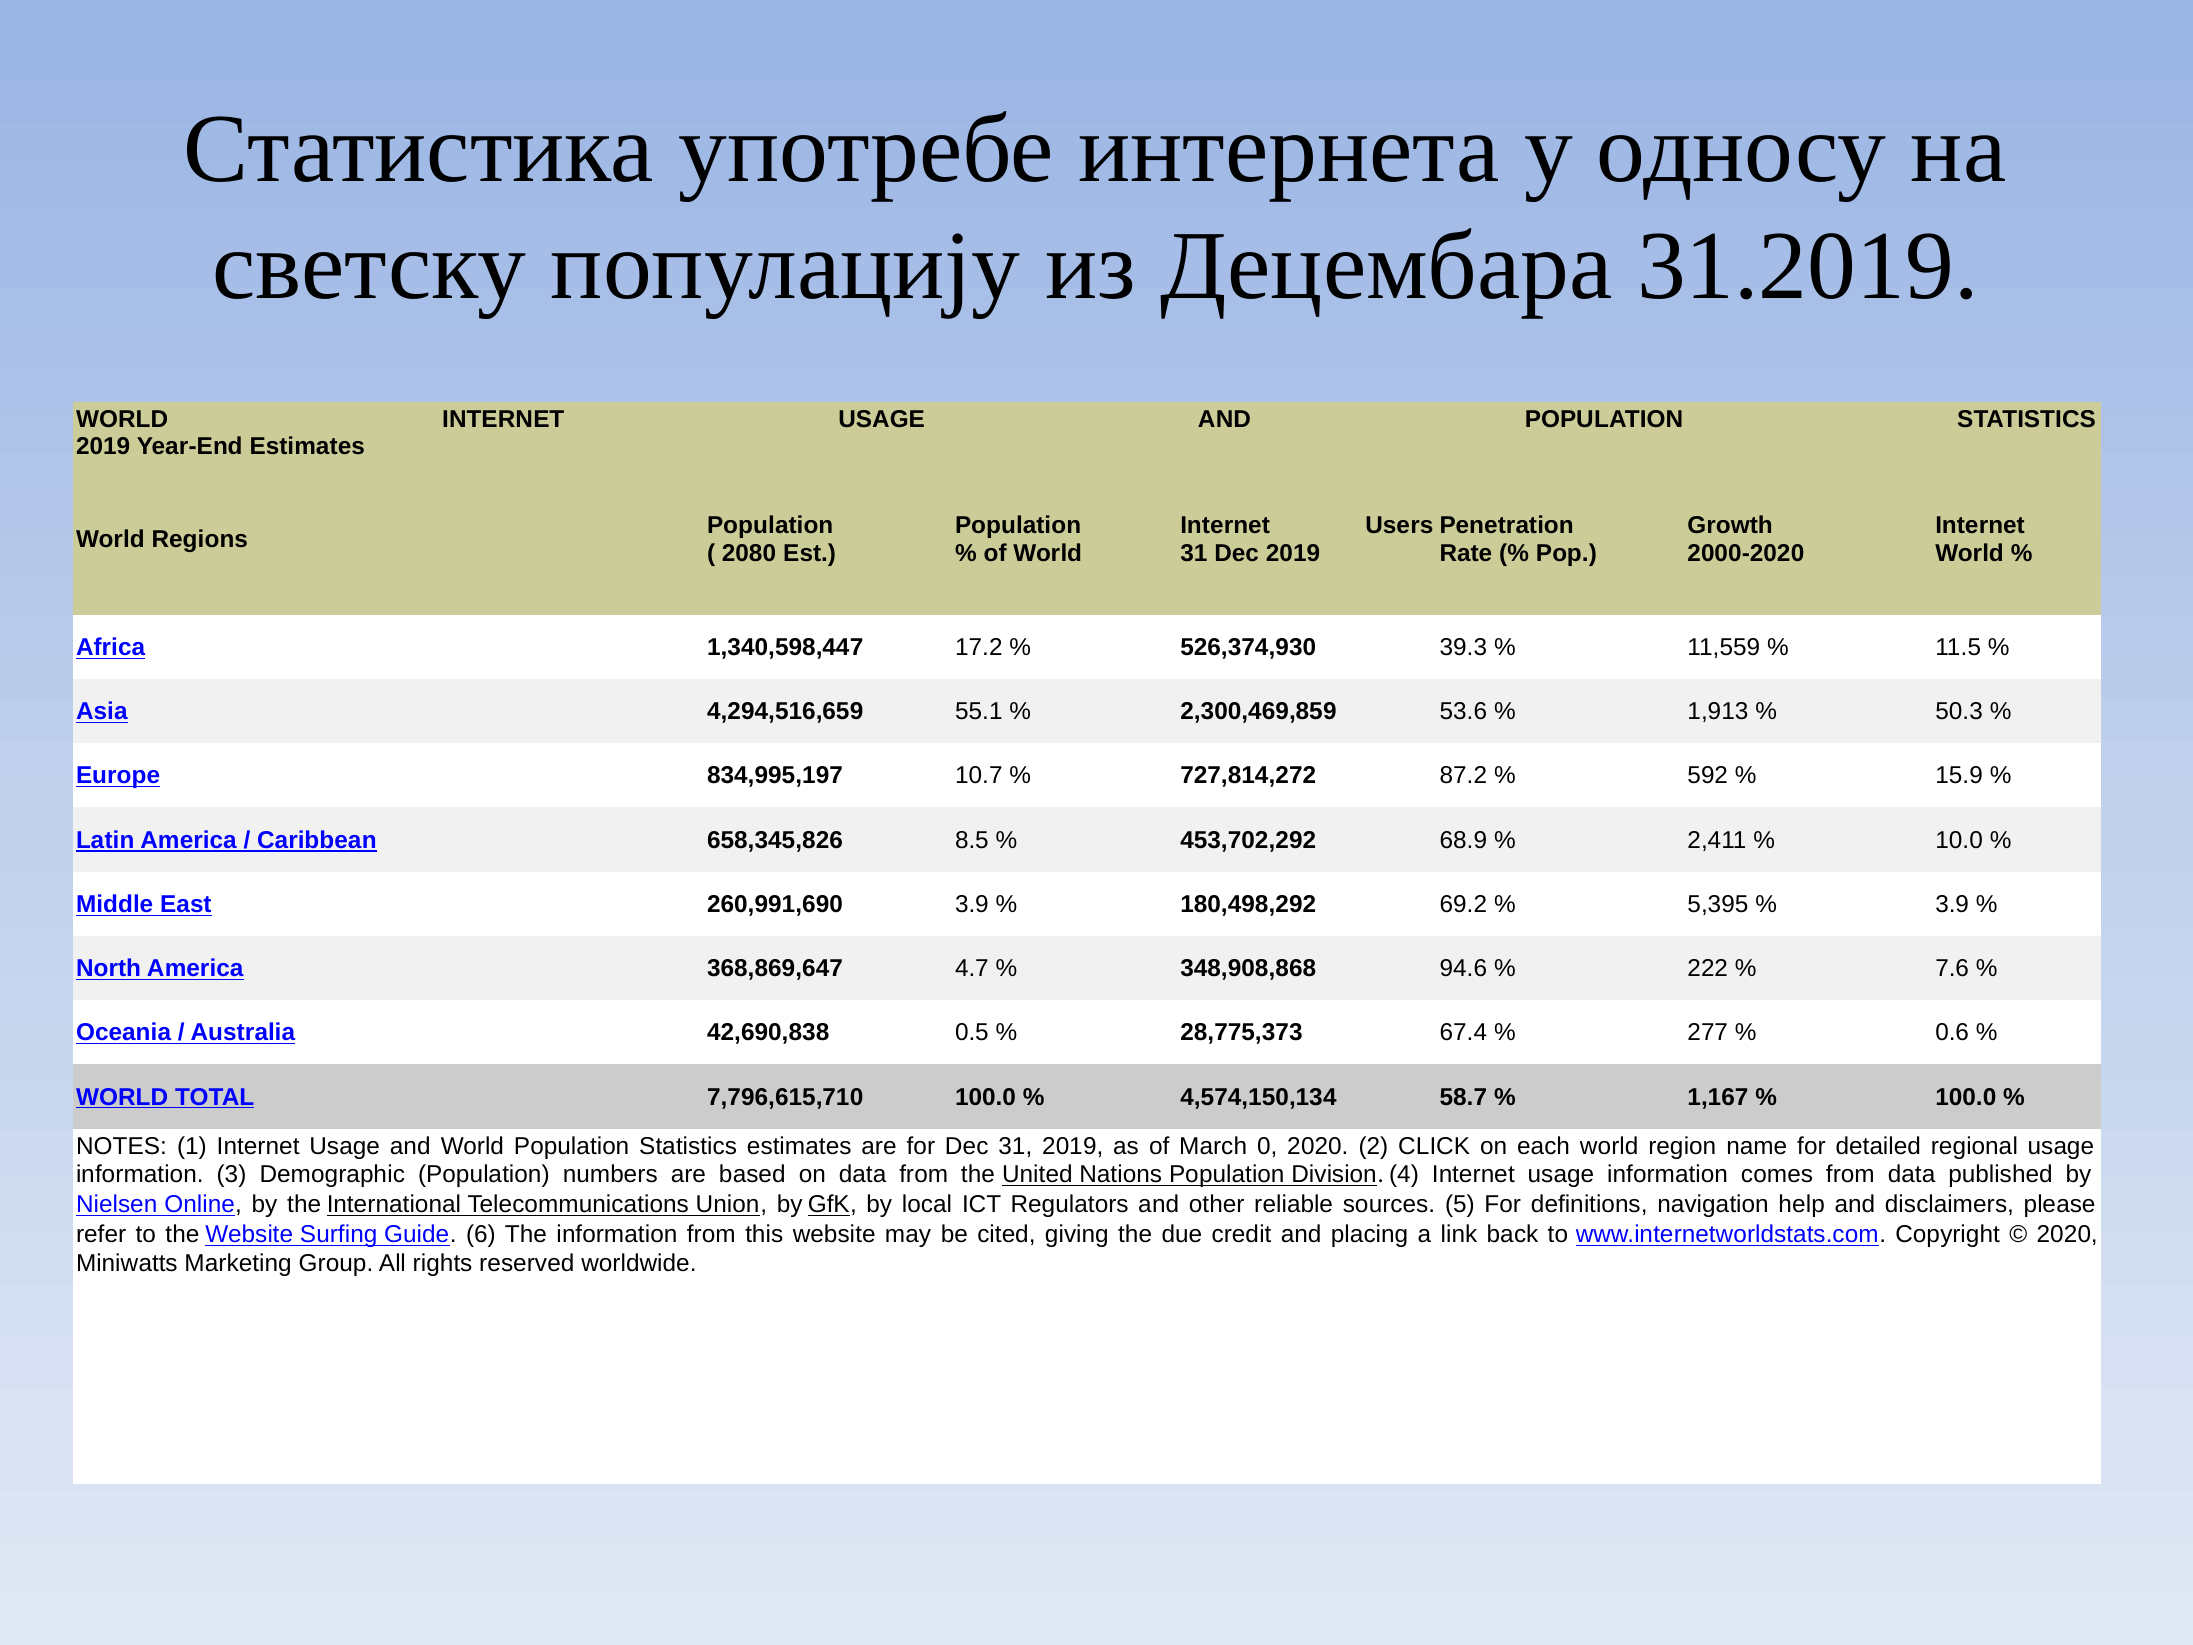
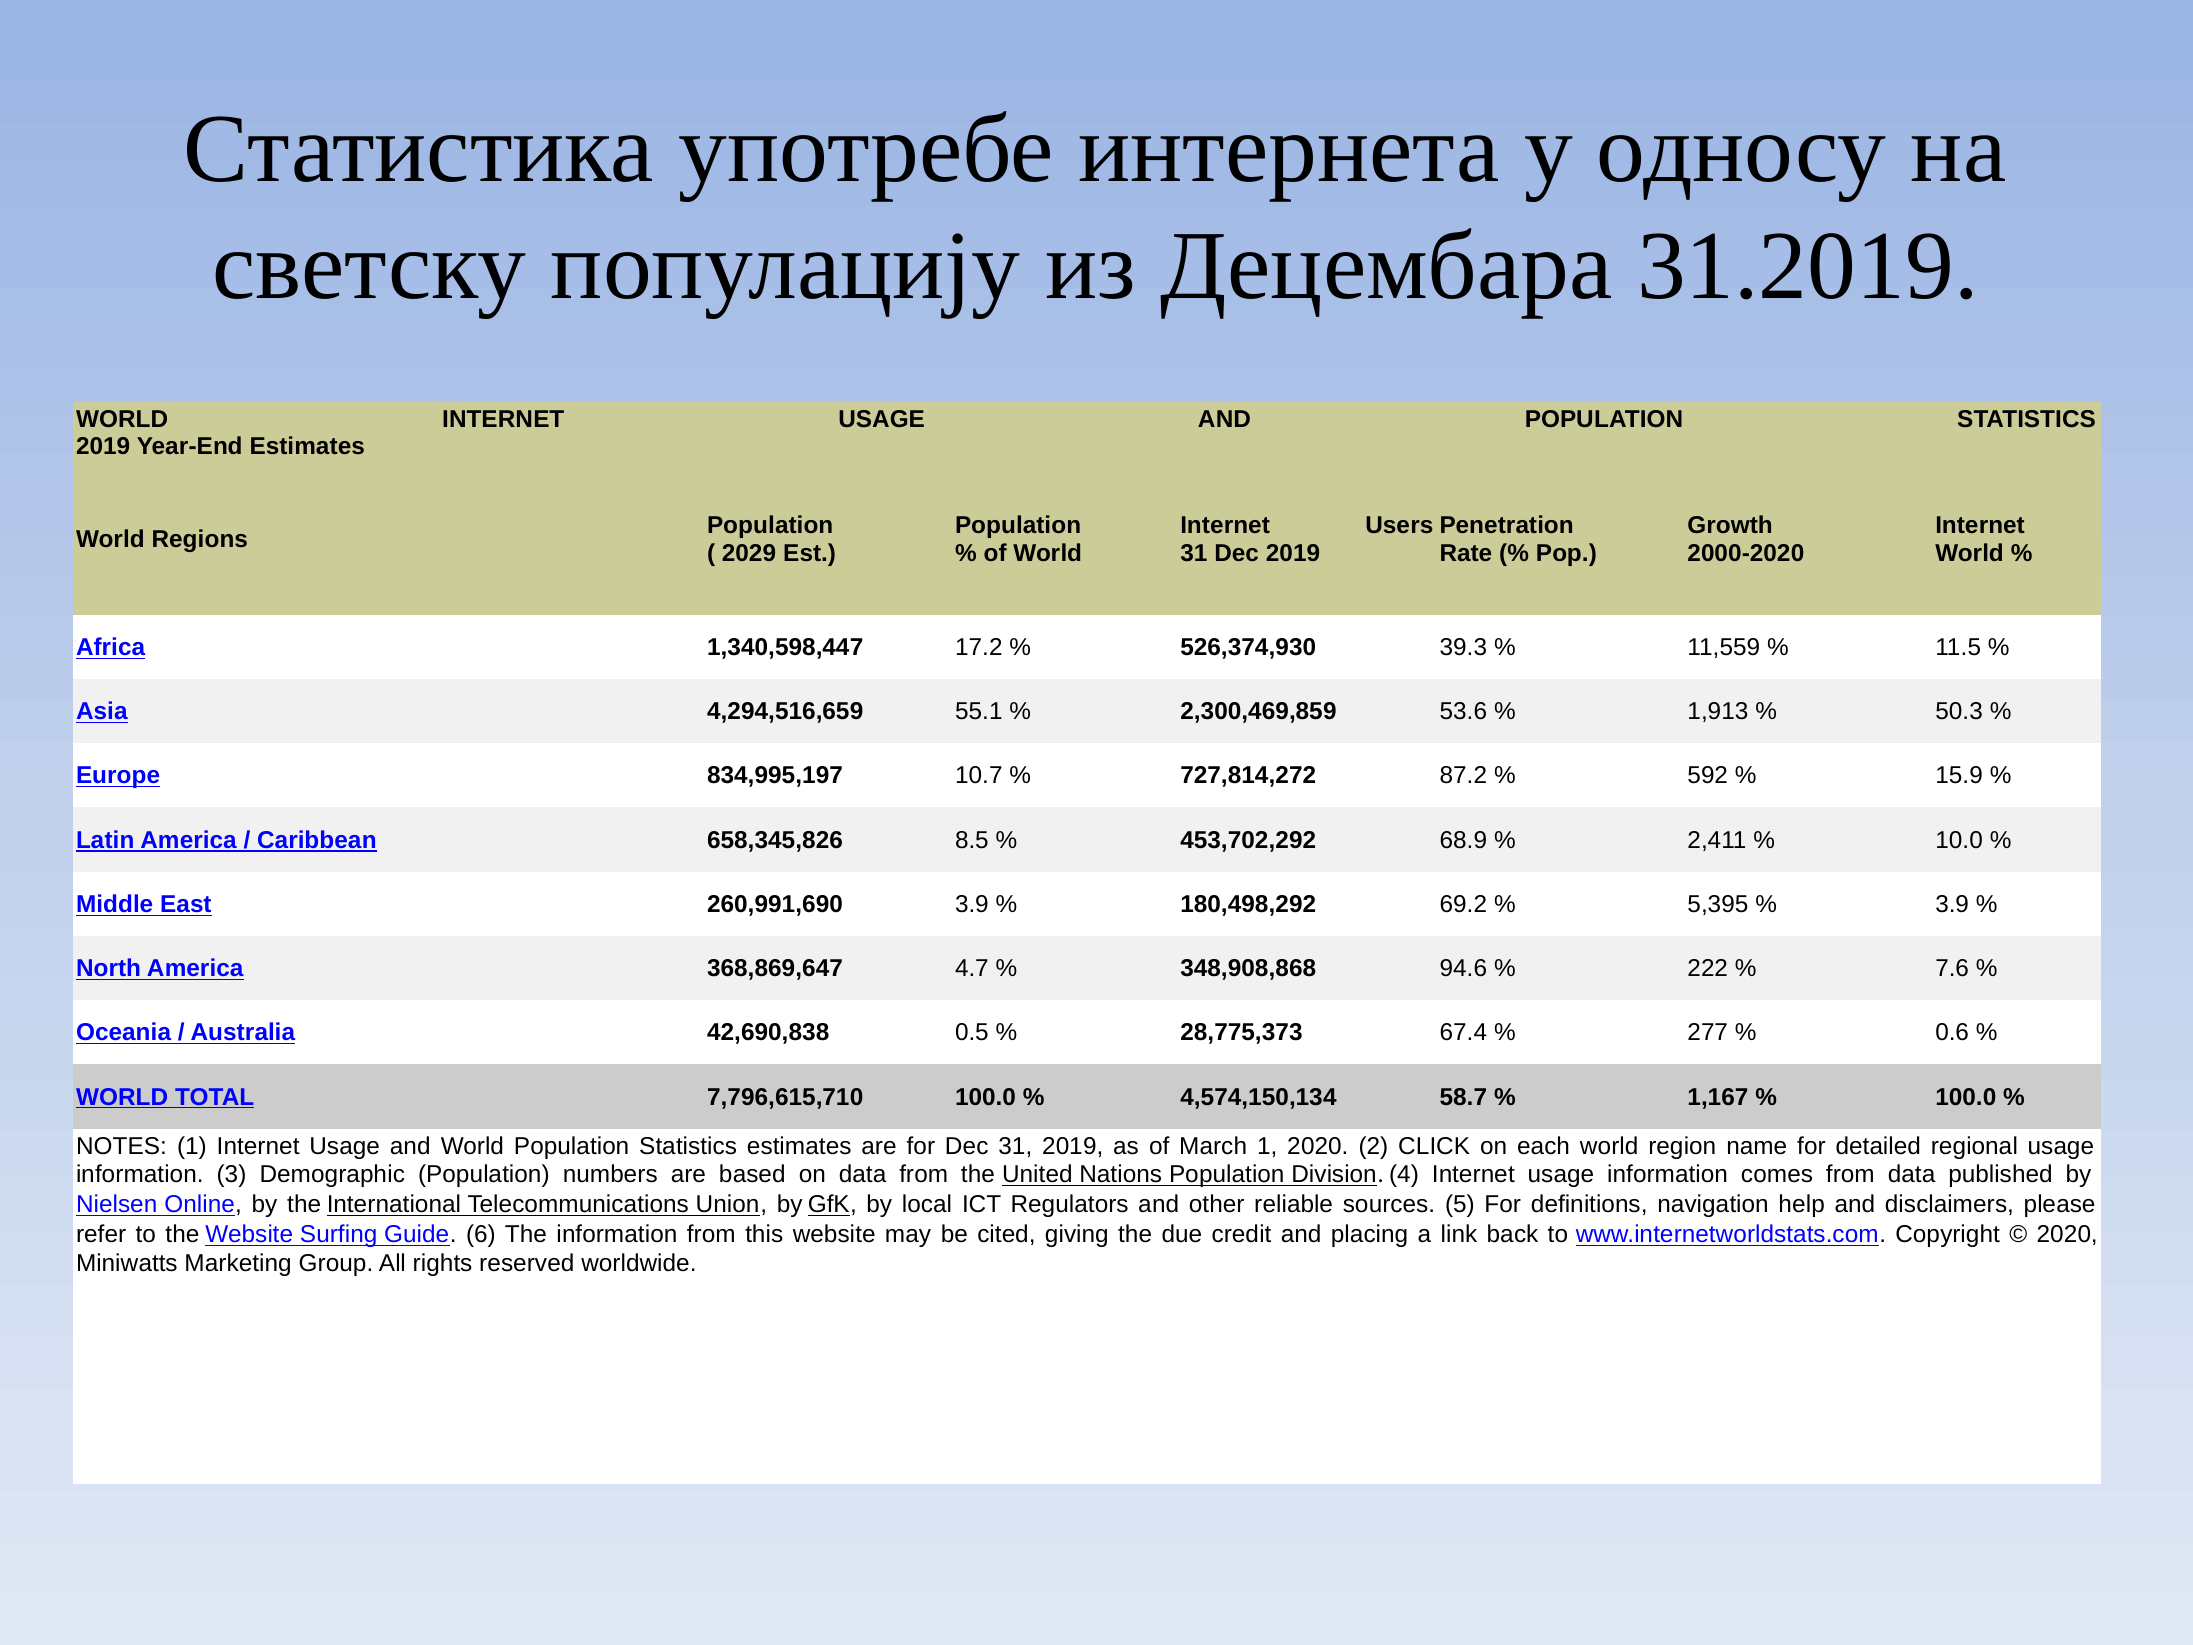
2080: 2080 -> 2029 (749, 553)
March 0: 0 -> 1 (1267, 1146)
